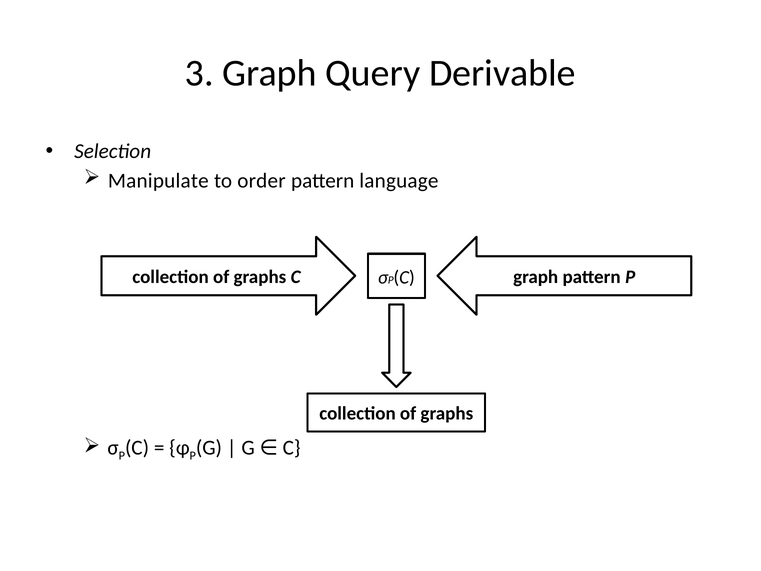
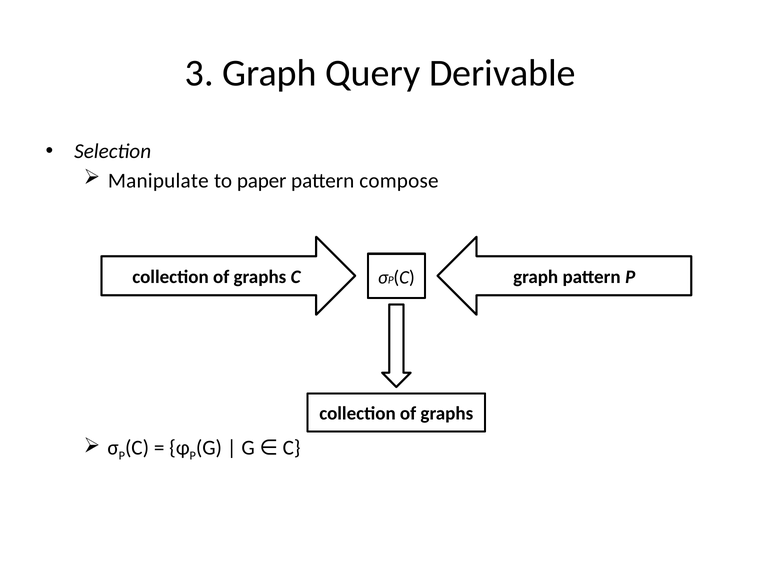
order: order -> paper (262, 181)
language: language -> compose (399, 181)
